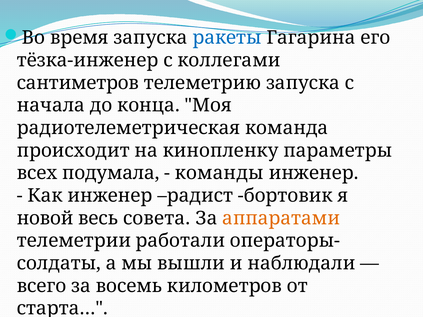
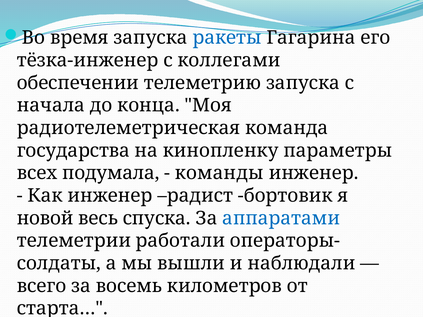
сантиметров: сантиметров -> обеспечении (78, 83)
происходит: происходит -> государства (73, 151)
совета: совета -> спуска (157, 218)
аппаратами colour: orange -> blue (281, 218)
